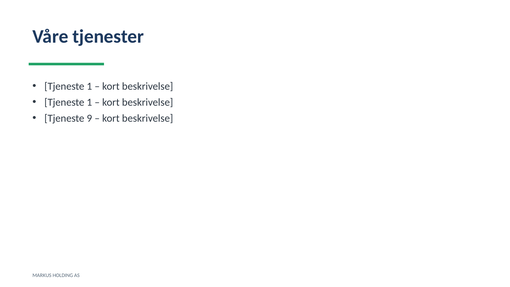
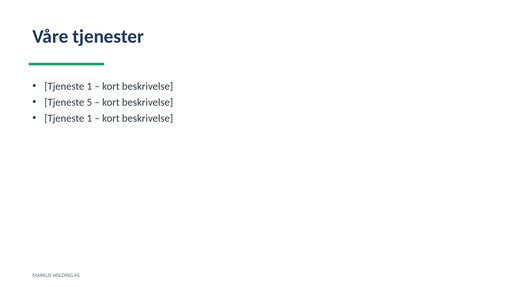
1: 1 -> 5 (89, 102)
9: 9 -> 1 (89, 118)
